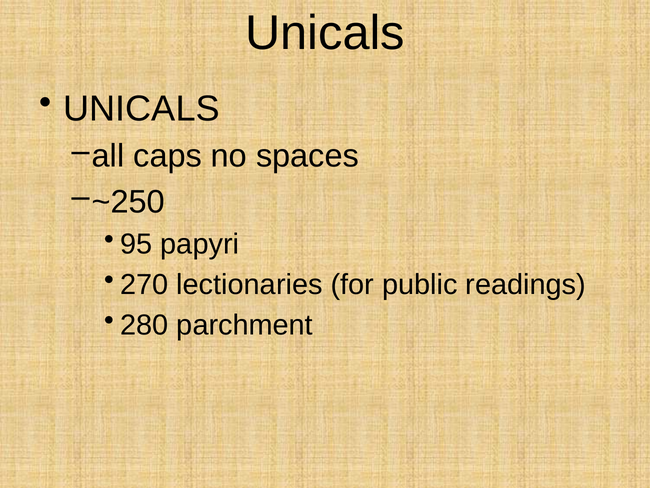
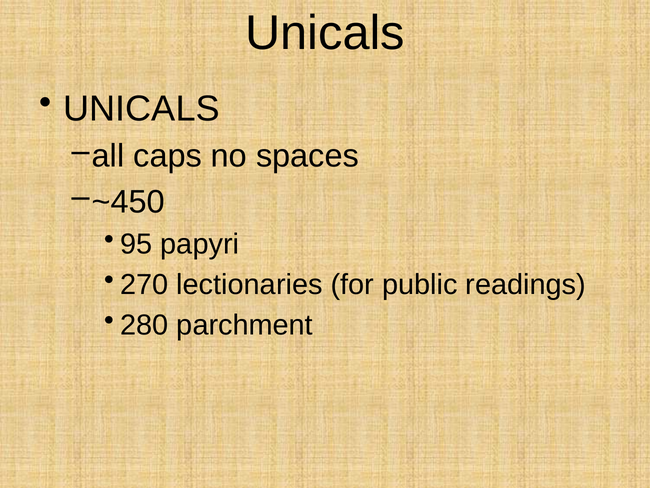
~250: ~250 -> ~450 (128, 202)
